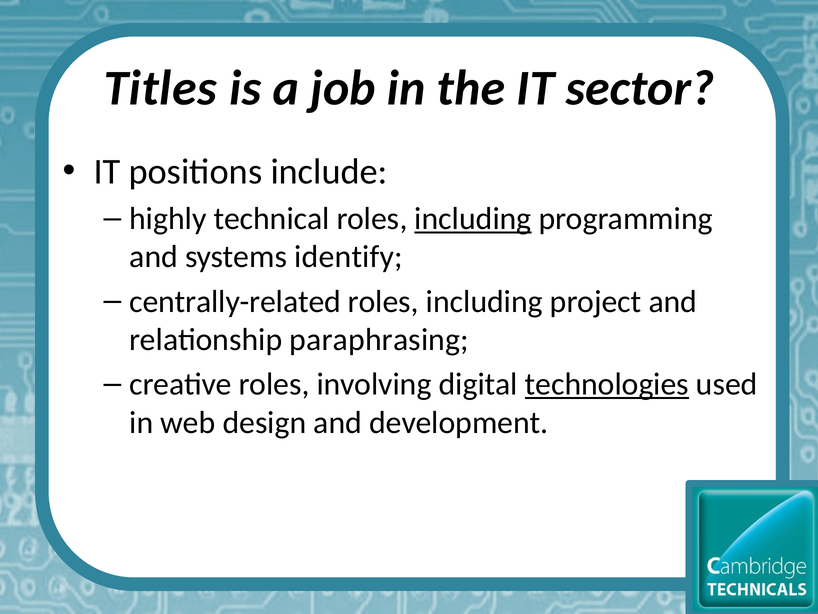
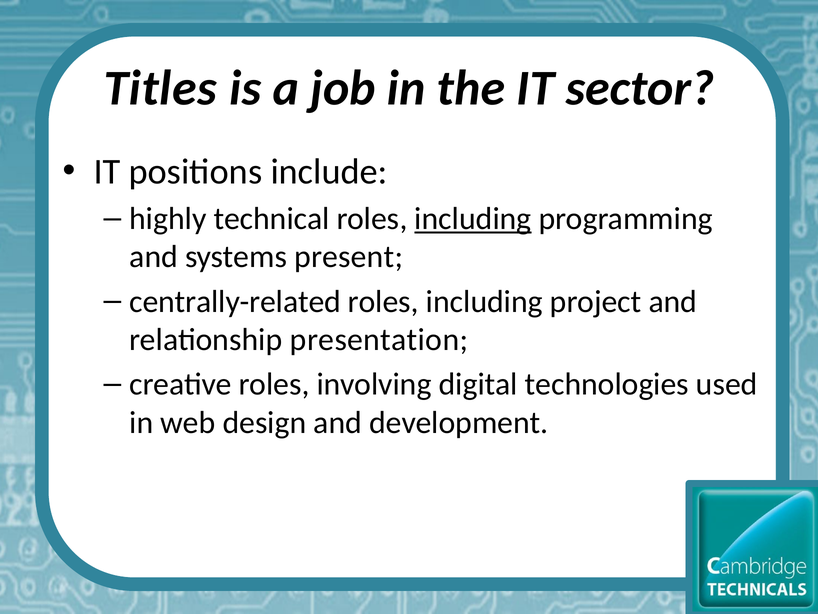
identify: identify -> present (349, 257)
paraphrasing: paraphrasing -> presentation (379, 340)
technologies underline: present -> none (607, 384)
